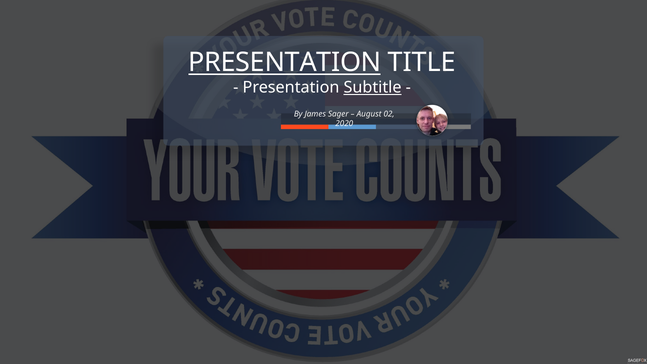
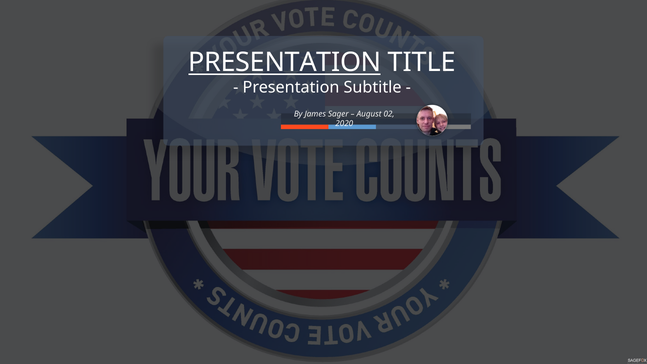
Subtitle underline: present -> none (373, 88)
